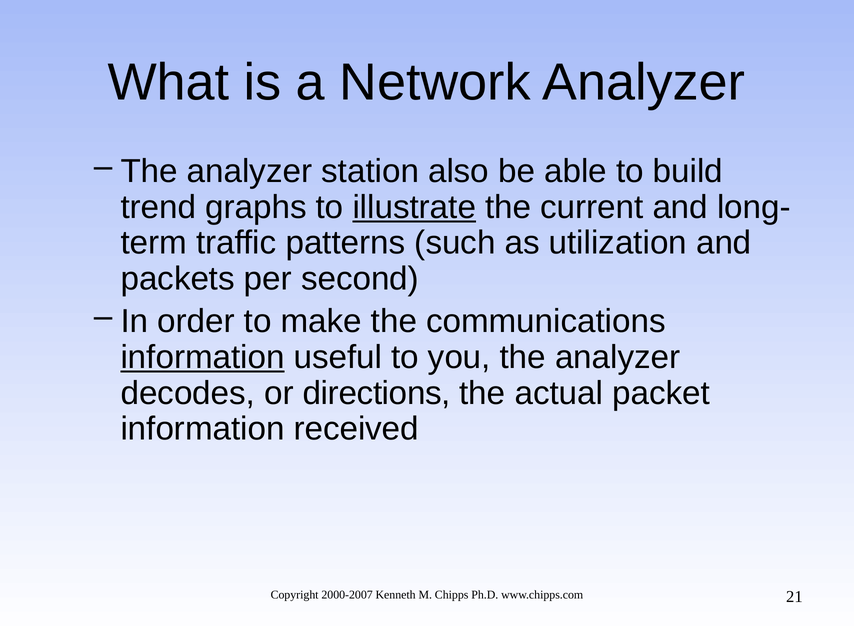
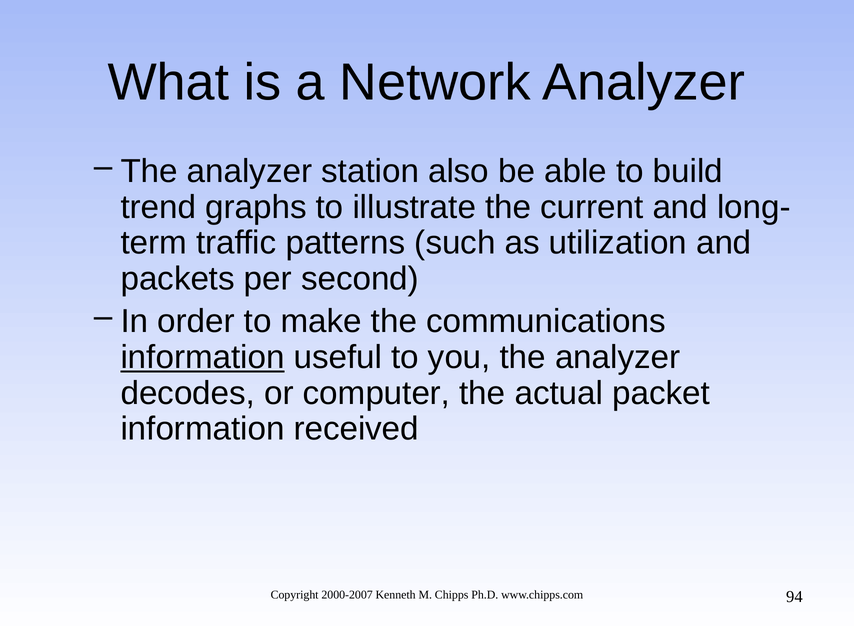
illustrate underline: present -> none (414, 207)
directions: directions -> computer (377, 393)
21: 21 -> 94 (794, 597)
